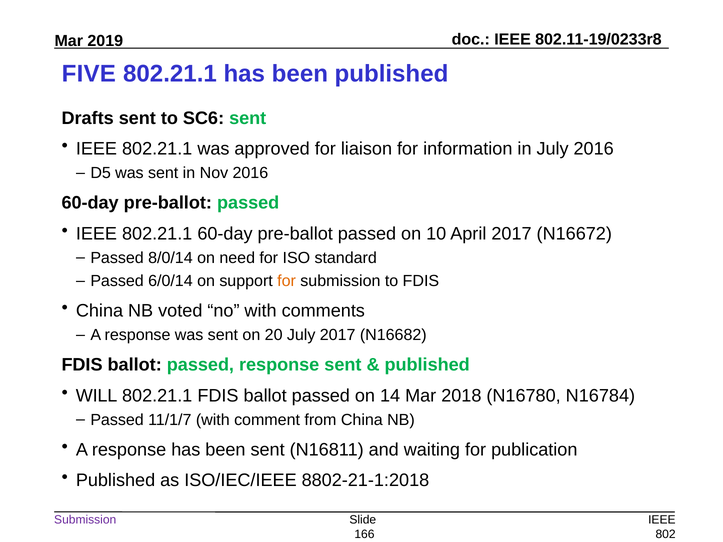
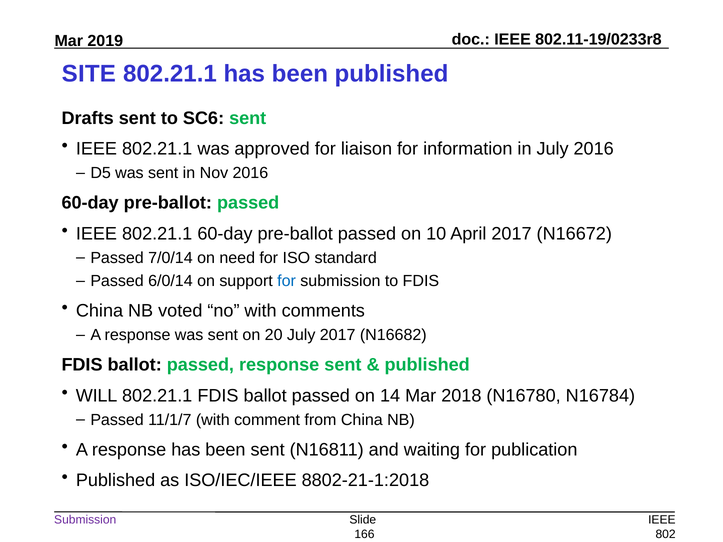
FIVE: FIVE -> SITE (89, 74)
8/0/14: 8/0/14 -> 7/0/14 (170, 258)
for colour: orange -> blue (287, 281)
